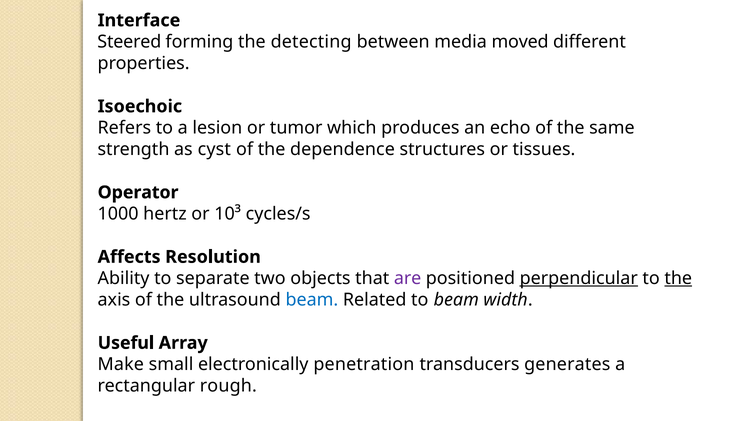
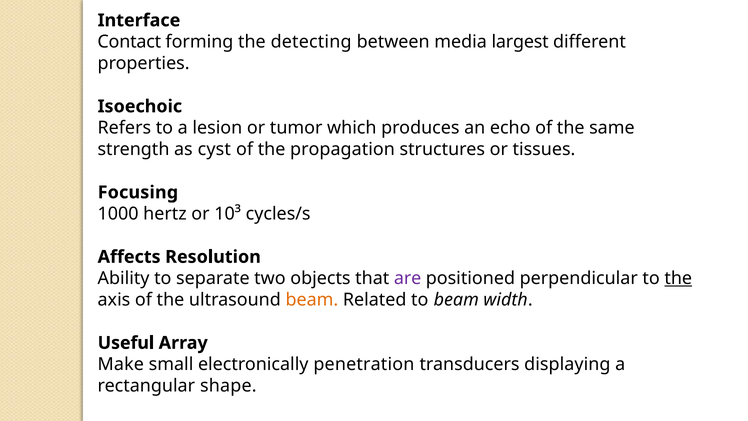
Steered: Steered -> Contact (129, 42)
moved: moved -> largest (520, 42)
dependence: dependence -> propagation (342, 149)
Operator: Operator -> Focusing (138, 192)
perpendicular underline: present -> none (579, 278)
beam colour: blue -> orange (312, 300)
generates: generates -> displaying (567, 364)
rough: rough -> shape (228, 386)
